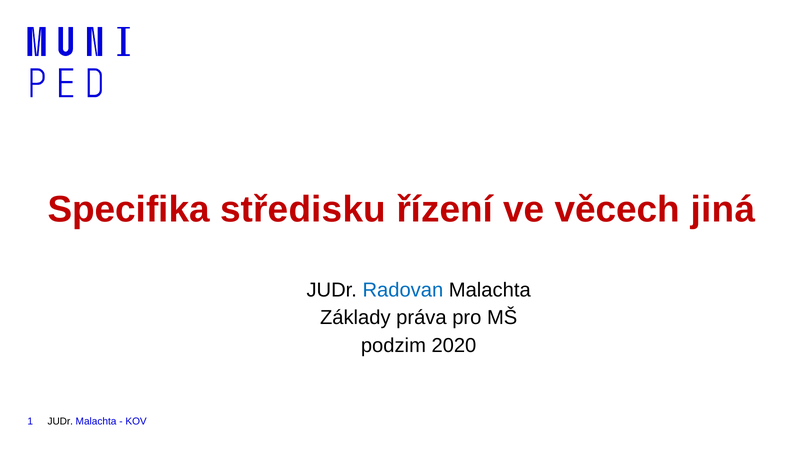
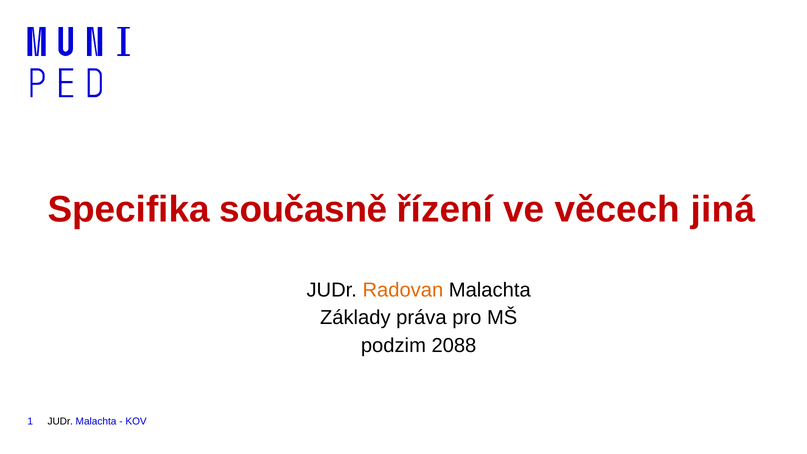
středisku: středisku -> současně (303, 209)
Radovan colour: blue -> orange (403, 290)
2020: 2020 -> 2088 (454, 345)
